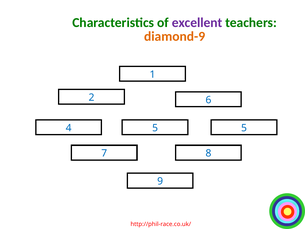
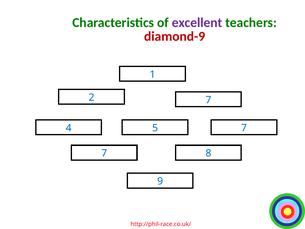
diamond-9 colour: orange -> red (175, 36)
2 6: 6 -> 7 (208, 100)
5 5: 5 -> 7 (244, 128)
